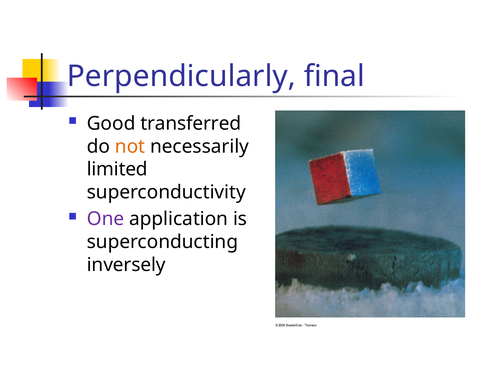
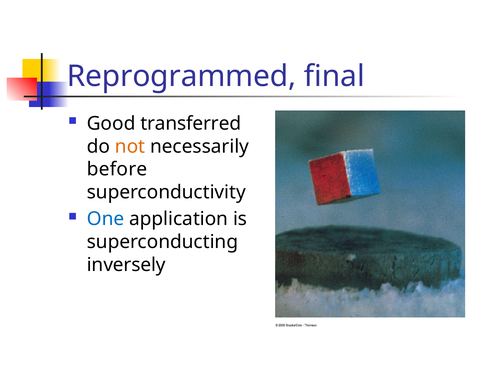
Perpendicularly: Perpendicularly -> Reprogrammed (181, 76)
limited: limited -> before (117, 169)
One colour: purple -> blue (106, 219)
